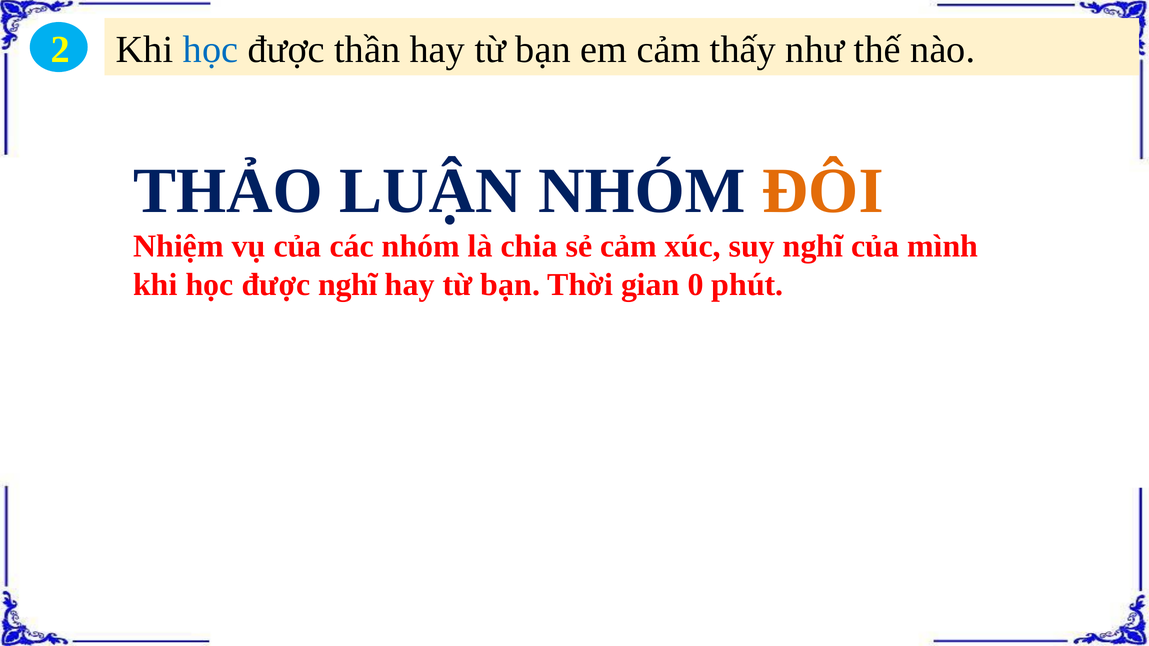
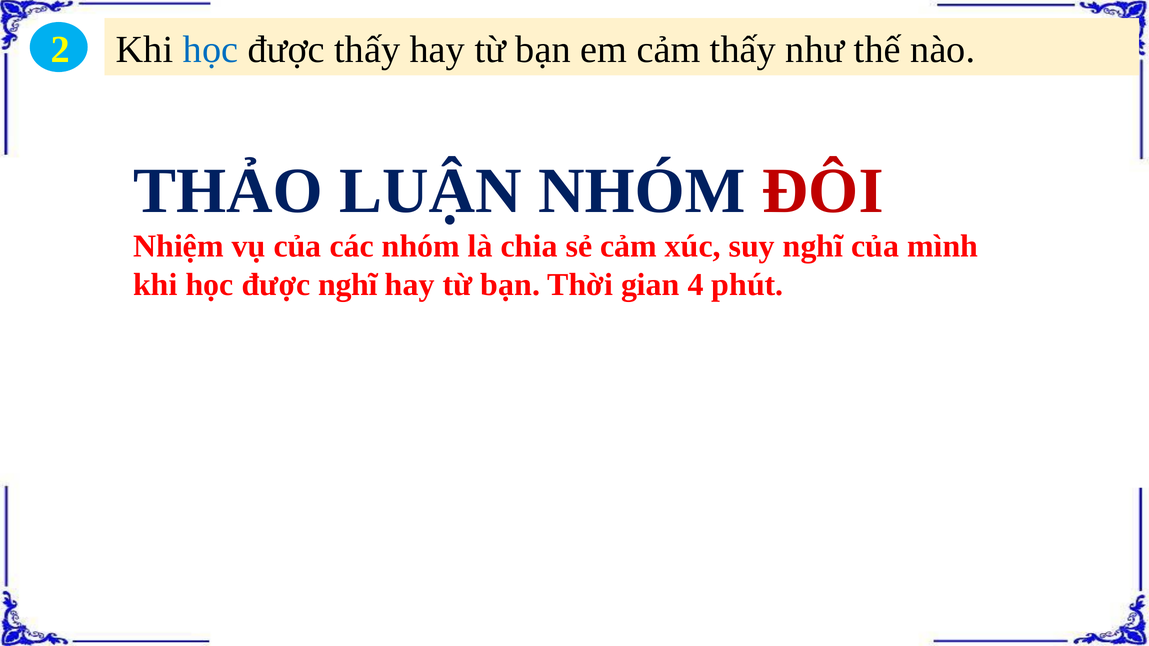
được thần: thần -> thấy (367, 49)
ĐÔI colour: orange -> red (823, 191)
0: 0 -> 4 (696, 285)
